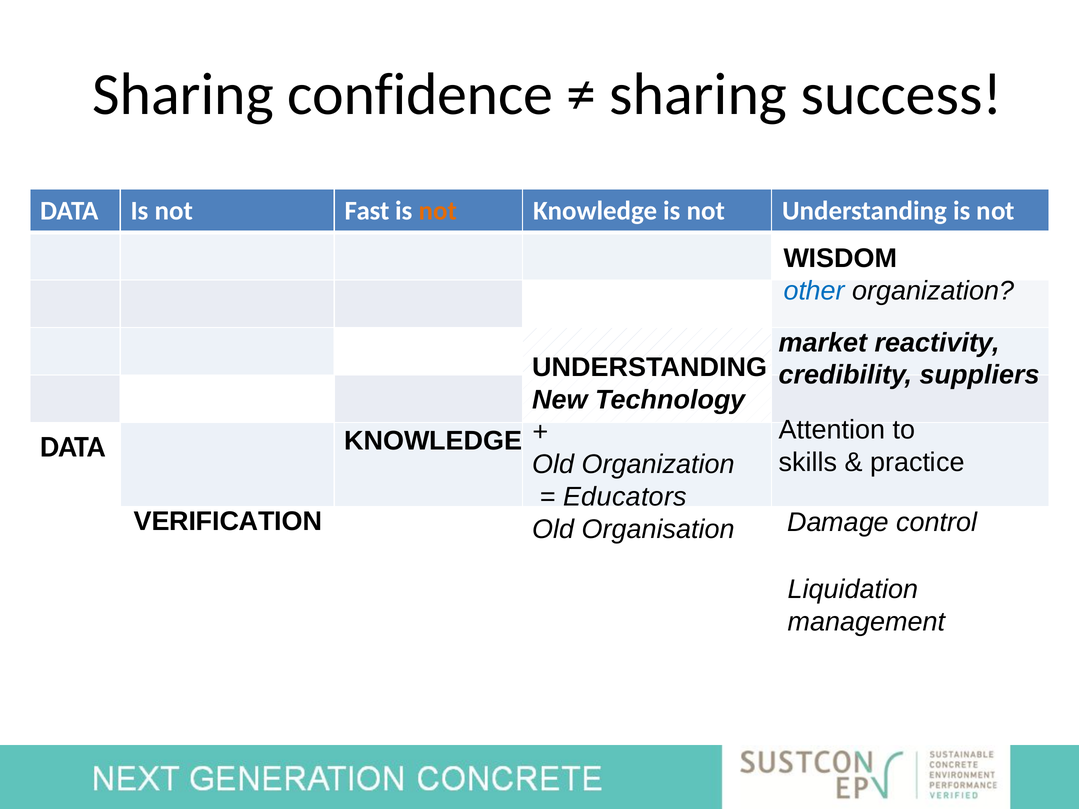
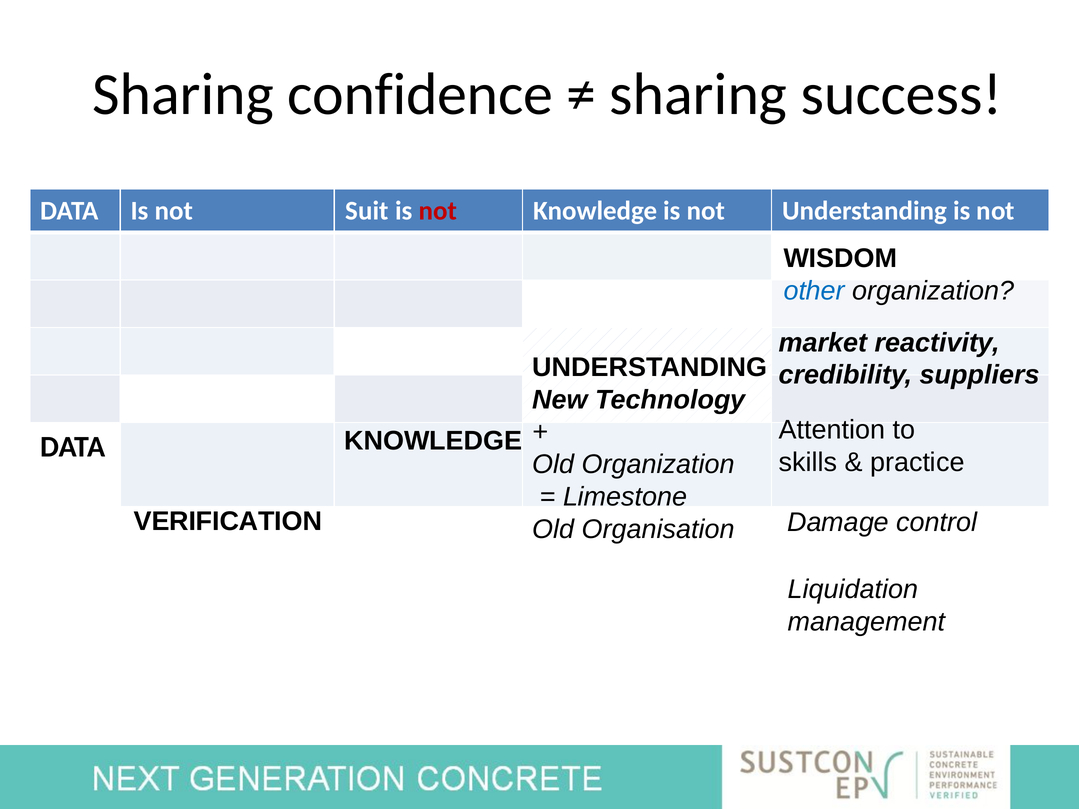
Fast: Fast -> Suit (367, 211)
not colour: orange -> red (438, 211)
Educators: Educators -> Limestone (625, 497)
